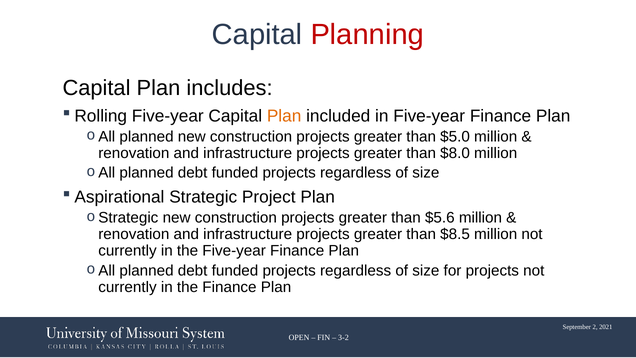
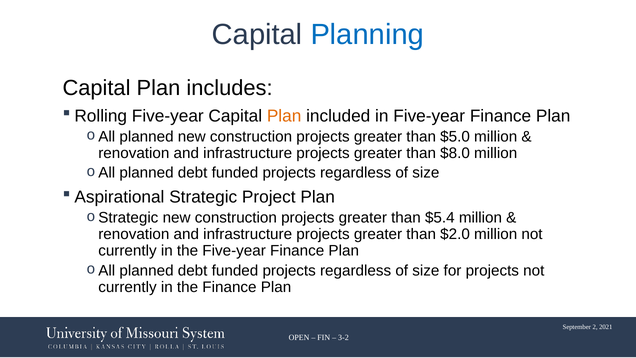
Planning colour: red -> blue (367, 35)
$5.6: $5.6 -> $5.4 (440, 218)
$8.5: $8.5 -> $2.0 (455, 234)
